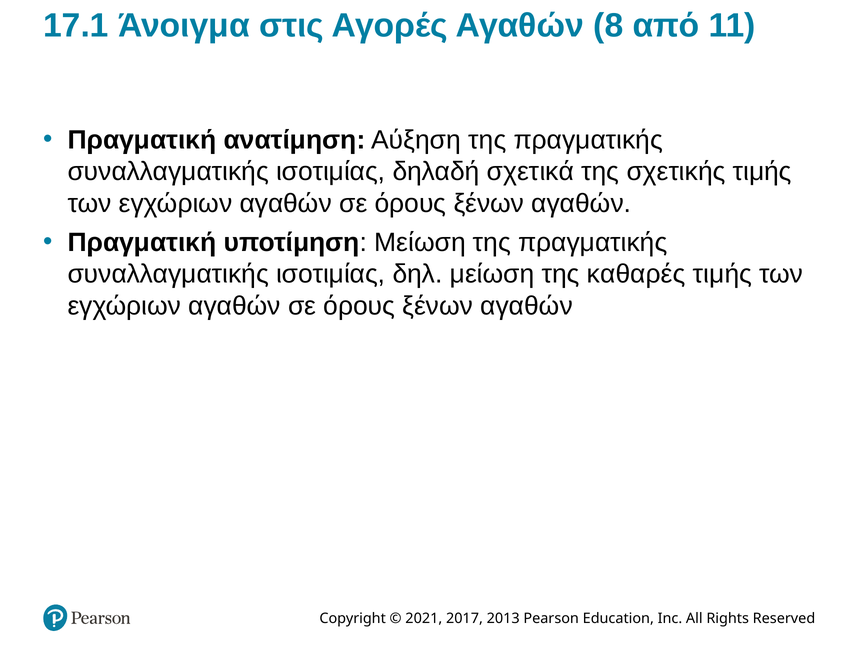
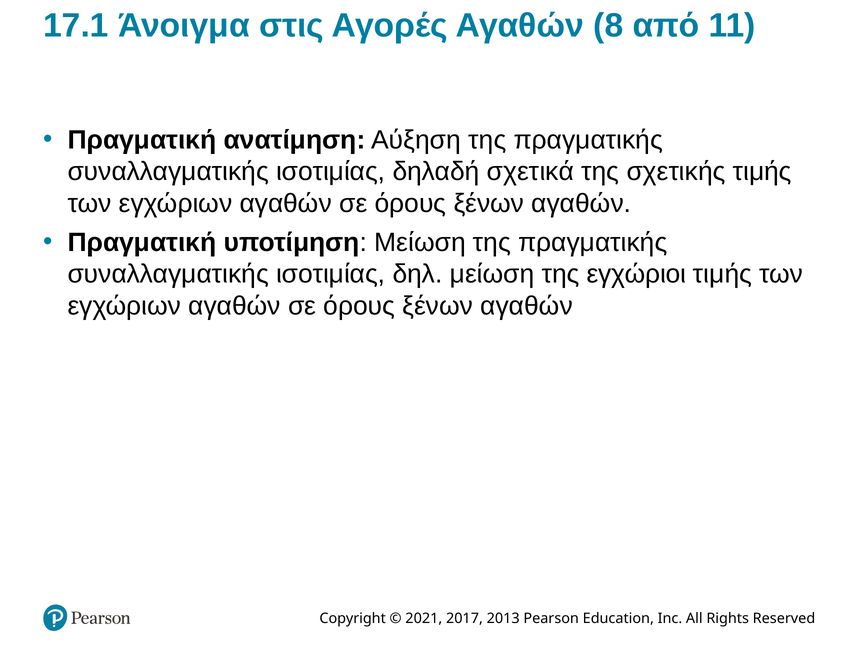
καθαρές: καθαρές -> εγχώριοι (636, 274)
